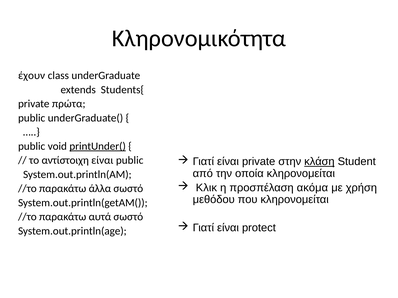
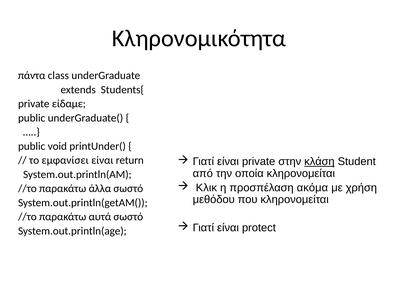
έχουν: έχουν -> πάντα (32, 76)
πρώτα: πρώτα -> είδαμε (69, 104)
printUnder( underline: present -> none (98, 146)
αντίστοιχη: αντίστοιχη -> εμφανίσει (65, 161)
είναι public: public -> return (130, 161)
